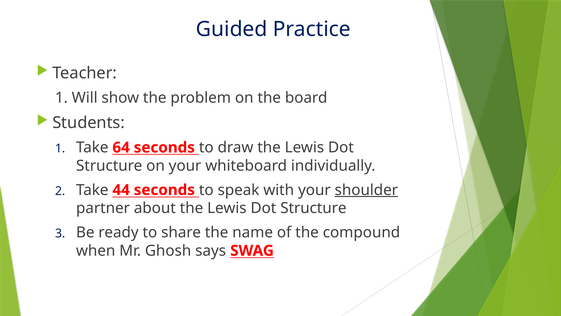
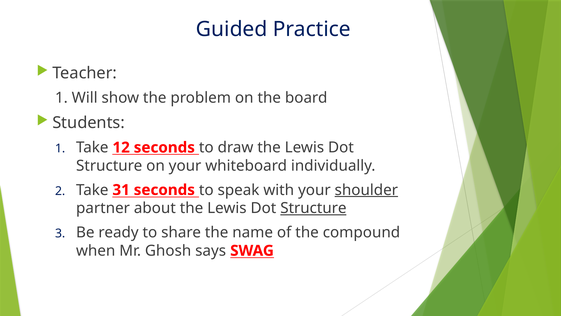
64: 64 -> 12 (121, 147)
44: 44 -> 31 (121, 190)
Structure underline: none -> present (313, 208)
